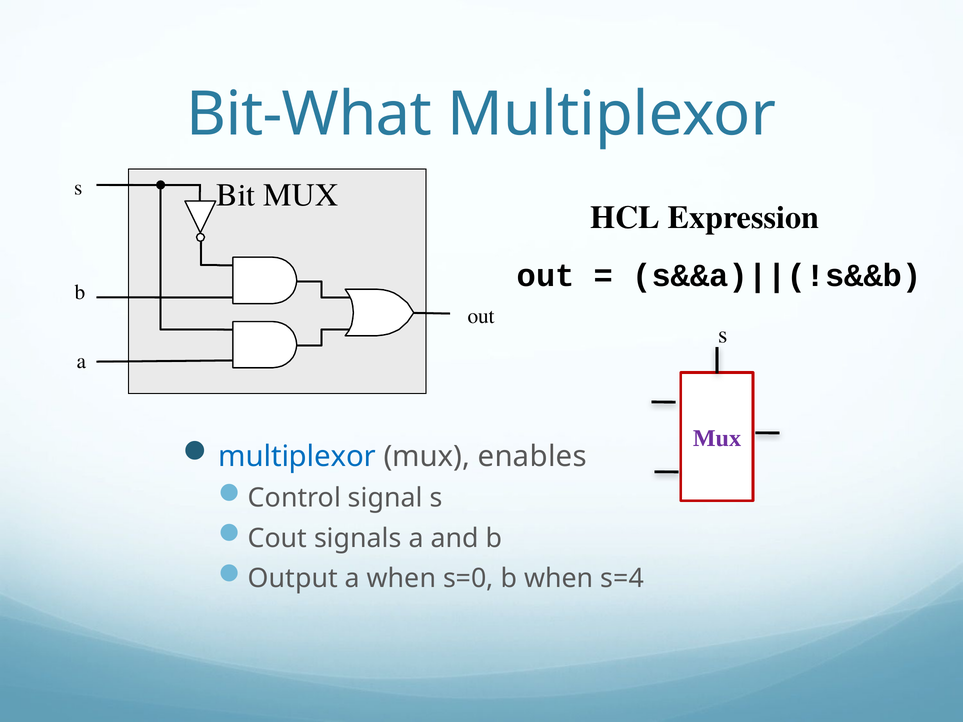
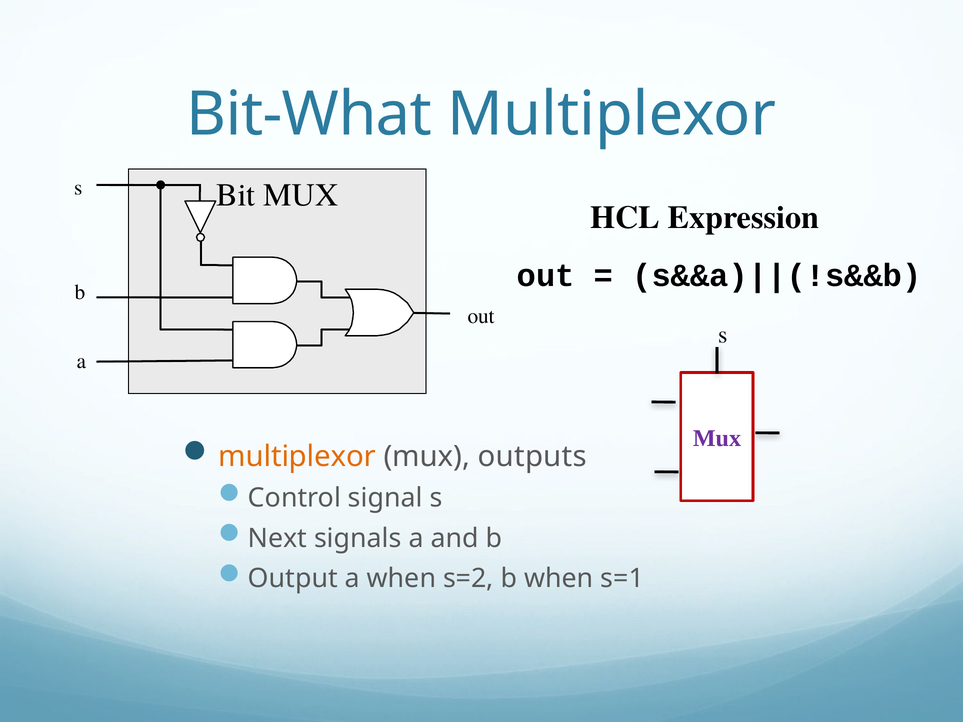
multiplexor colour: blue -> orange (297, 457)
enables: enables -> outputs (532, 457)
Cout: Cout -> Next (278, 538)
s=0: s=0 -> s=2 (468, 579)
s=4: s=4 -> s=1 (622, 579)
